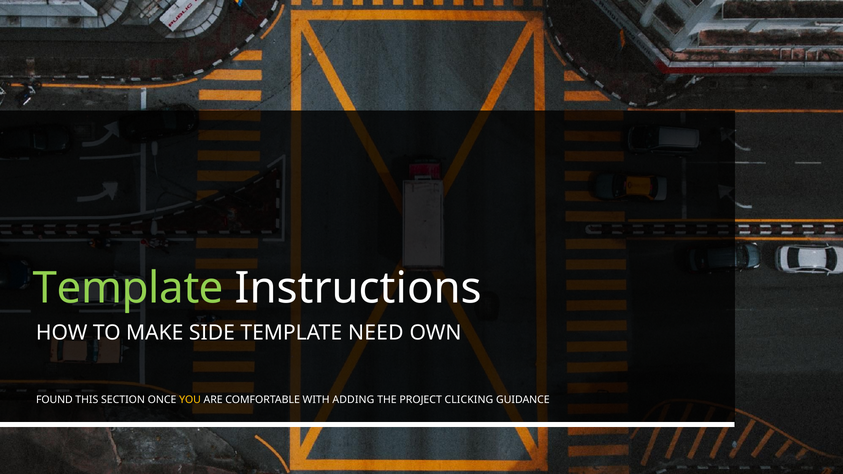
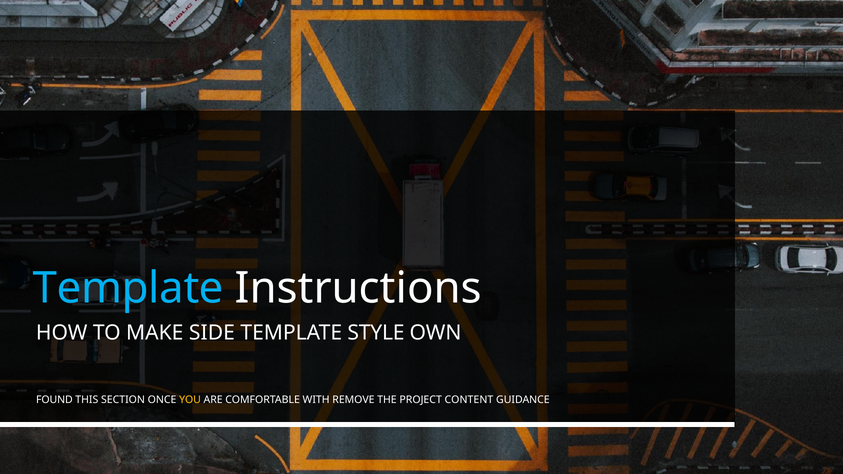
Template colour: light green -> light blue (128, 288)
NEED: NEED -> STYLE (376, 333)
ADDING: ADDING -> REMOVE (353, 400)
CLICKING: CLICKING -> CONTENT (469, 400)
